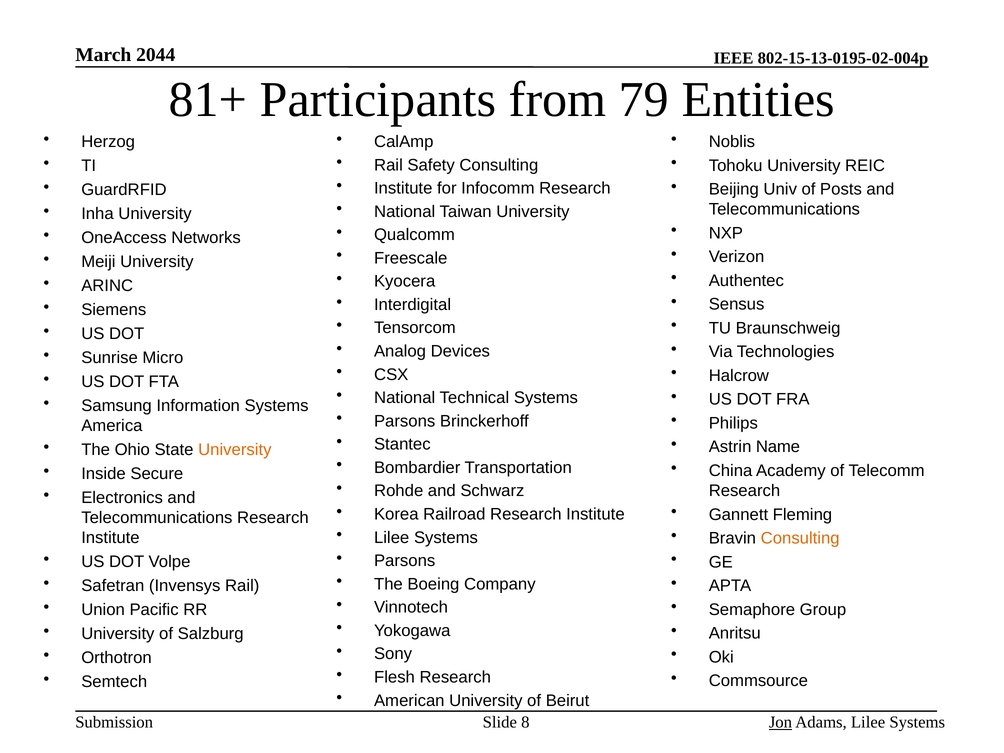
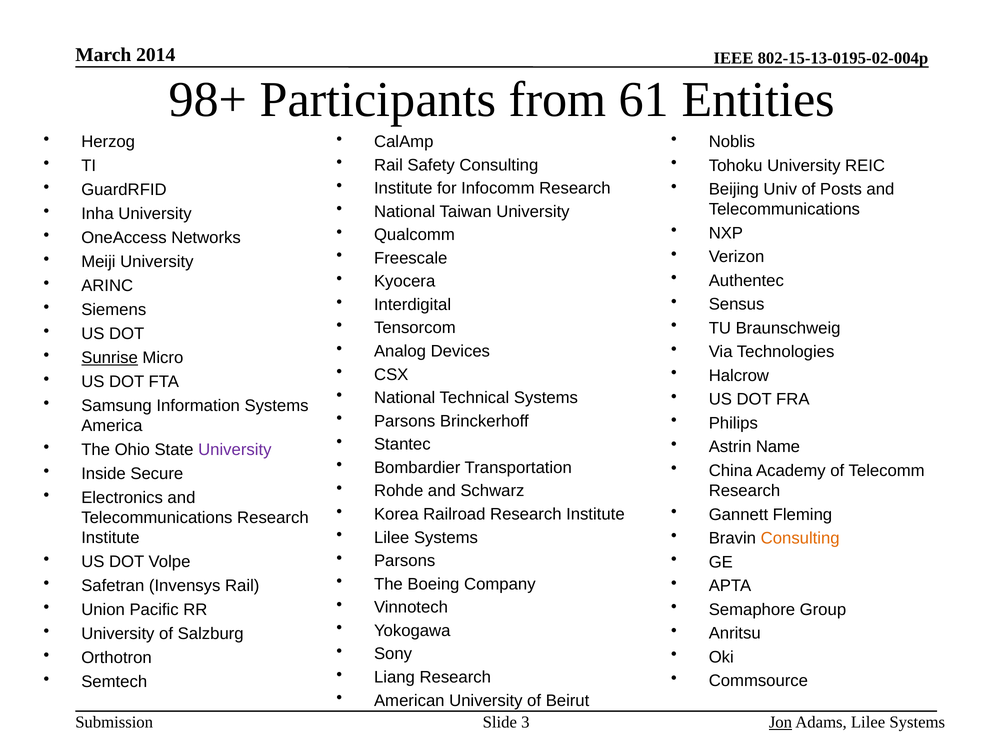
2044: 2044 -> 2014 (156, 55)
81+: 81+ -> 98+ (208, 100)
79: 79 -> 61 (644, 100)
Sunrise underline: none -> present (110, 358)
University colour: orange -> purple (235, 450)
Flesh: Flesh -> Liang (394, 677)
8: 8 -> 3 (525, 722)
